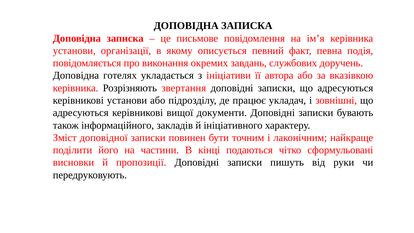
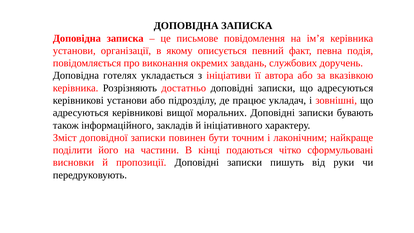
звертання: звертання -> достатньо (184, 88)
документи: документи -> моральних (222, 113)
